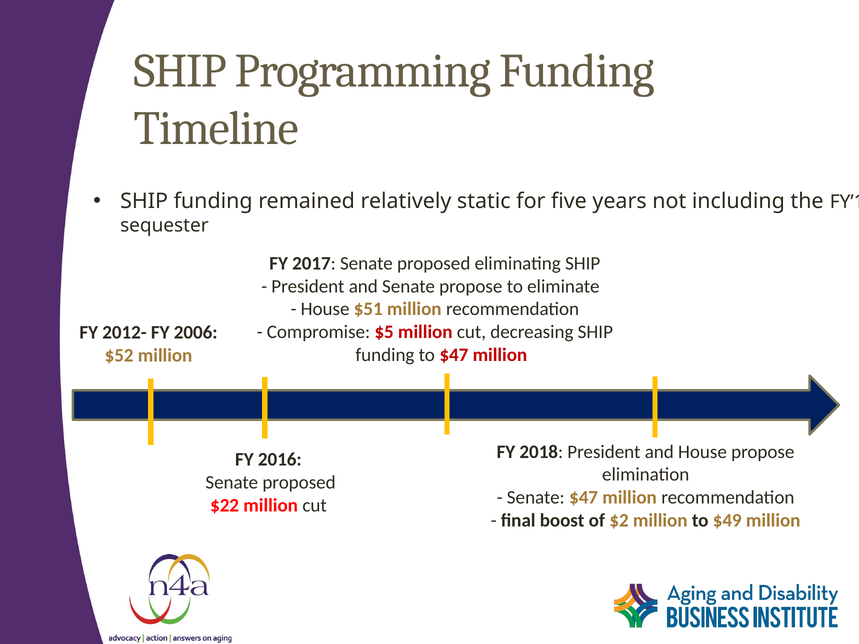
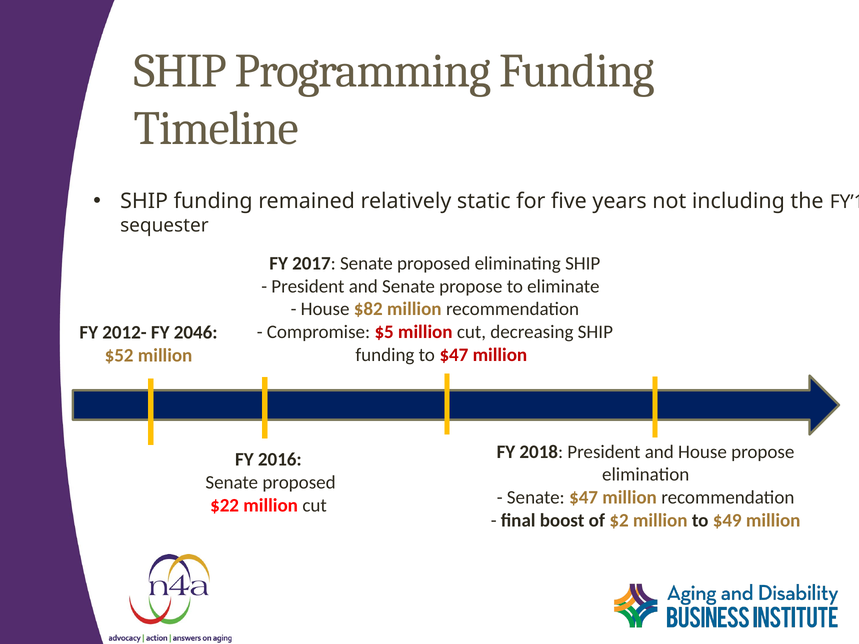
$51: $51 -> $82 (368, 309)
2006: 2006 -> 2046 (196, 333)
